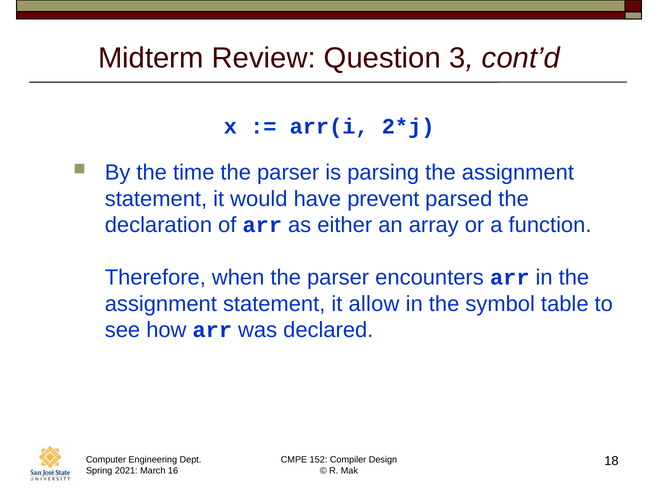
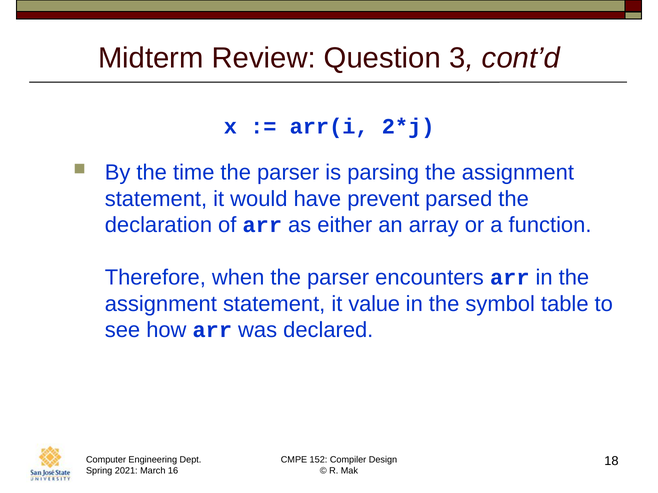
allow: allow -> value (374, 304)
